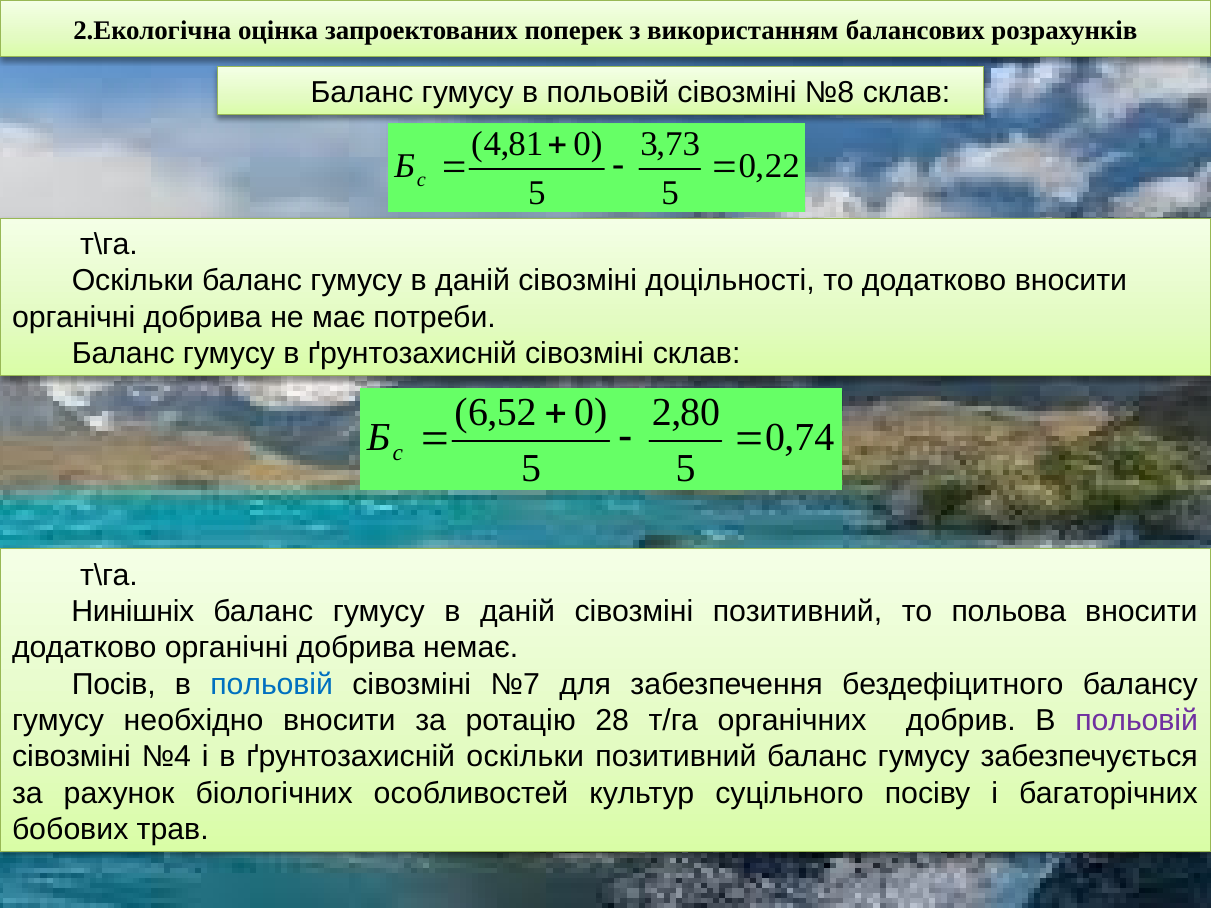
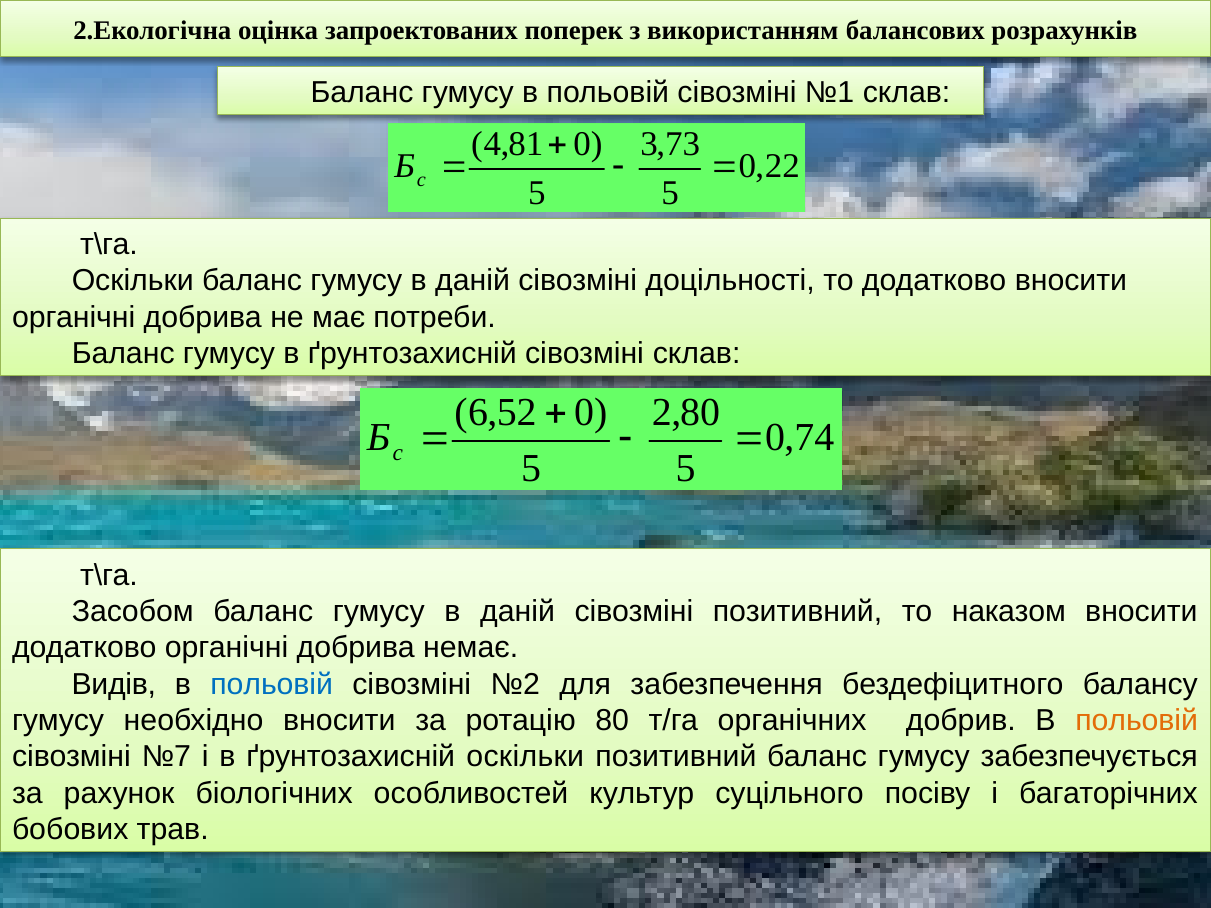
№8: №8 -> №1 (830, 93)
Нинішніх: Нинішніх -> Засобом (133, 612)
польова: польова -> наказом (1009, 612)
Посів: Посів -> Видів (114, 684)
№7: №7 -> №2 (515, 684)
ротацію 28: 28 -> 80 (612, 721)
польовій colour: purple -> orange (1137, 721)
№4: №4 -> №7 (166, 757)
